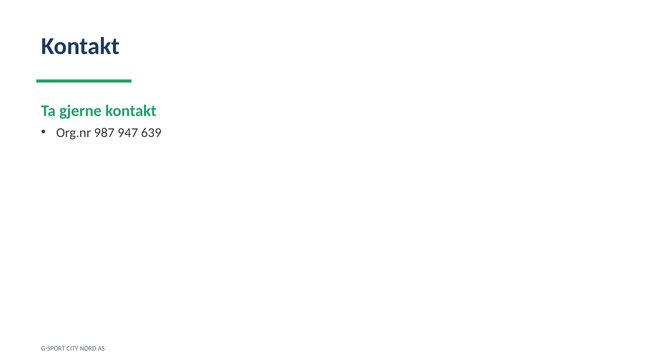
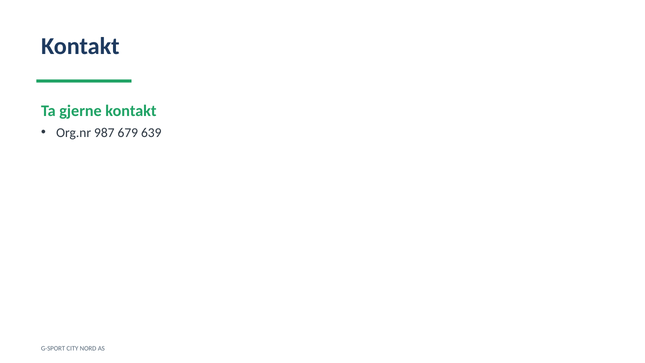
947: 947 -> 679 (128, 133)
